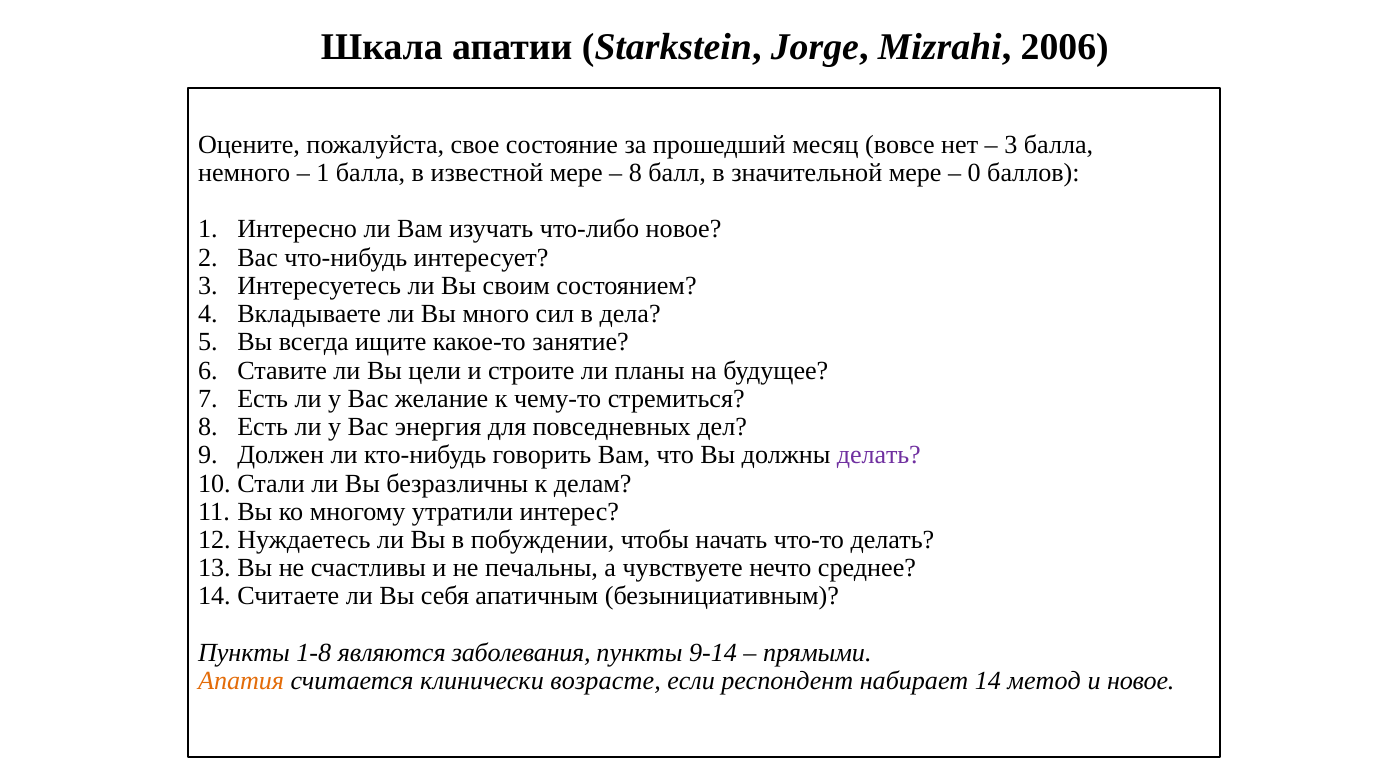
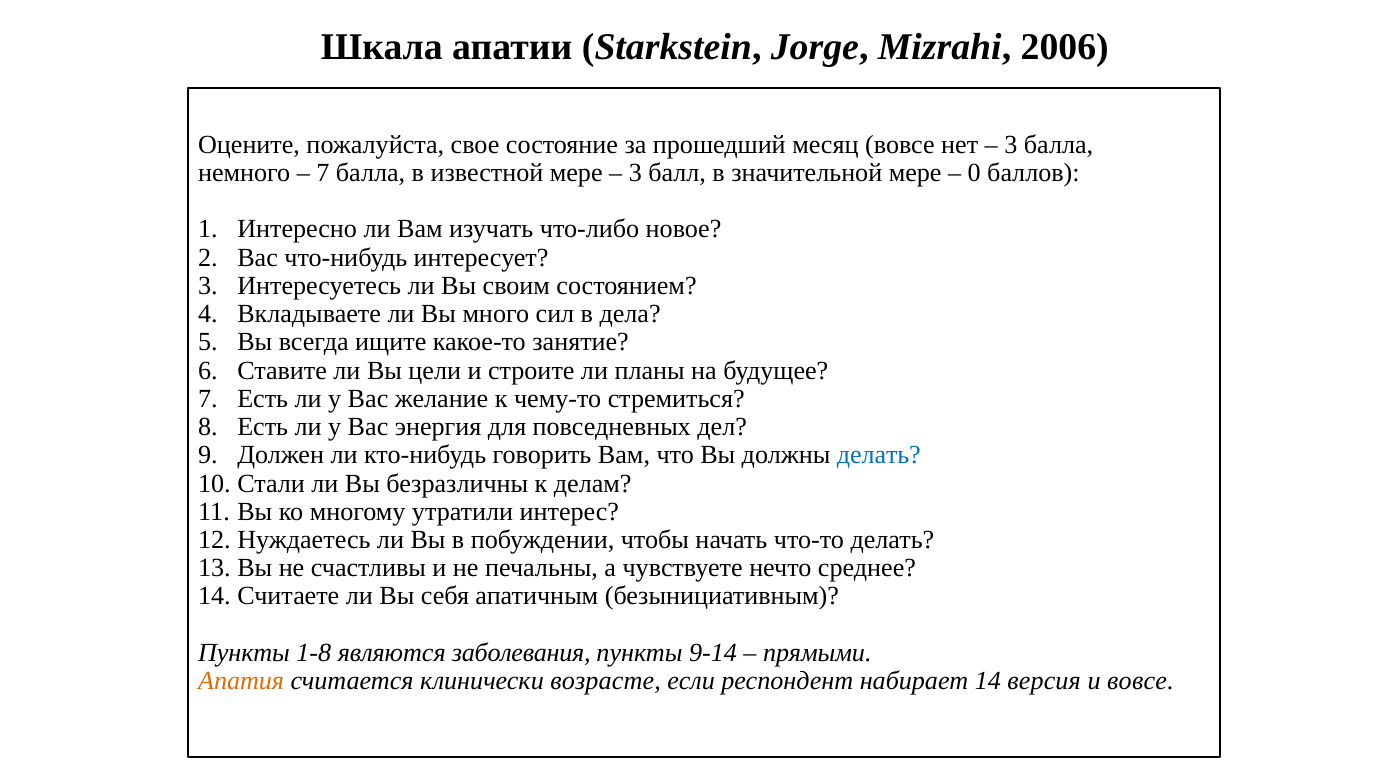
1: 1 -> 7 (323, 173)
8: 8 -> 3 (635, 173)
делать colour: purple -> blue (879, 455)
метод: метод -> версия (1044, 681)
и новое: новое -> вовсе (1140, 681)
